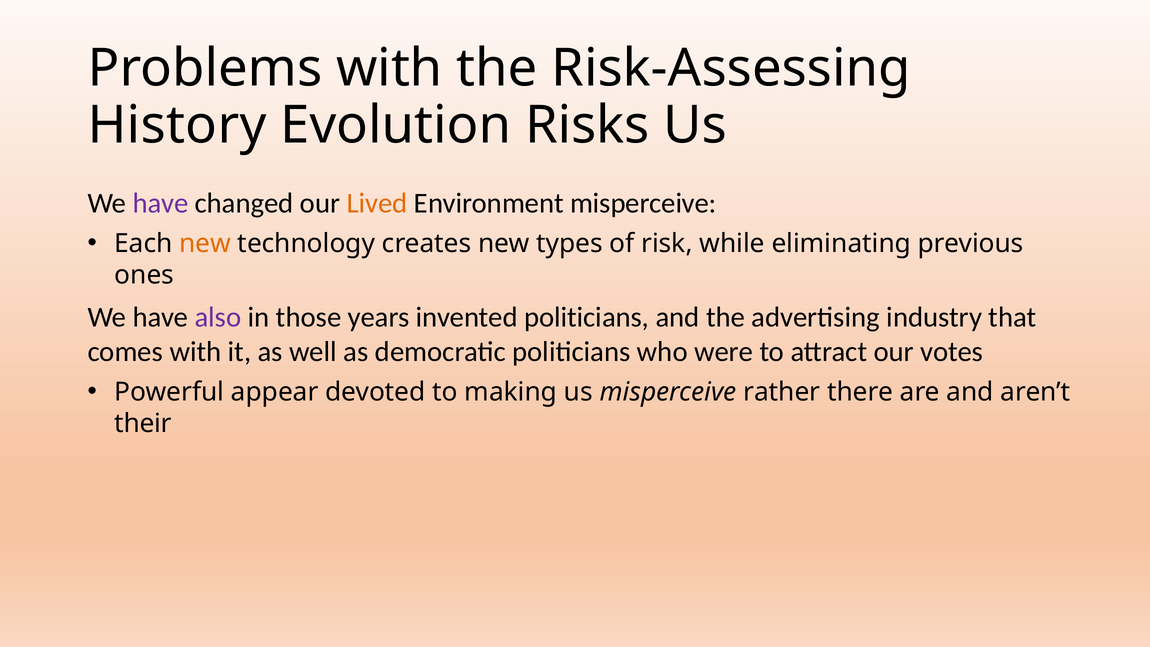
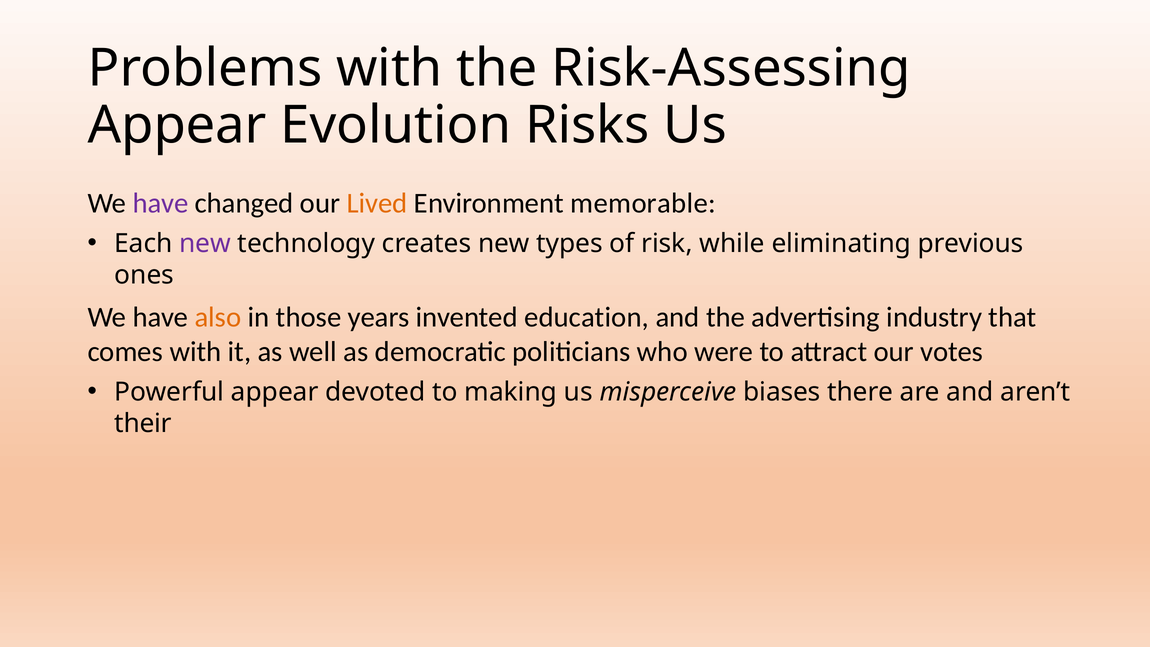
History: History -> Appear (177, 125)
Environment misperceive: misperceive -> memorable (643, 203)
new colour: orange -> purple (205, 243)
also colour: purple -> orange (218, 317)
invented politicians: politicians -> education (587, 317)
rather: rather -> biases (782, 392)
